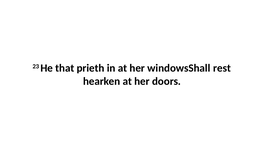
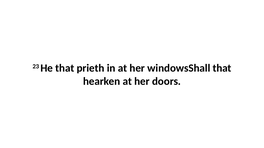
windowsShall rest: rest -> that (222, 68)
